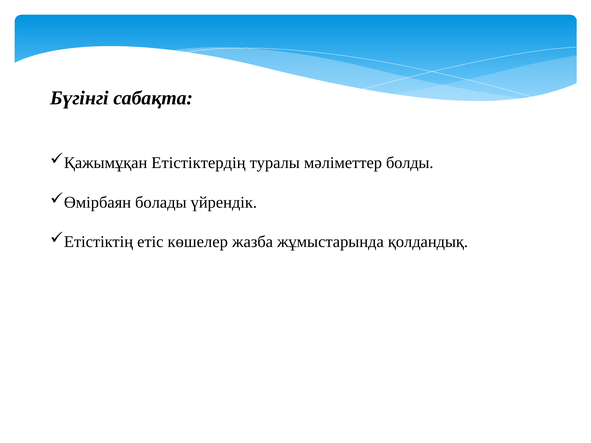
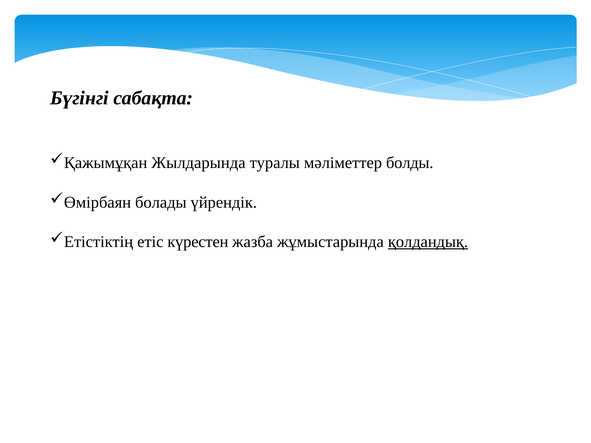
Етістіктердің: Етістіктердің -> Жылдарында (198, 163)
көшелер: көшелер -> күрестен (198, 242)
қолдандық underline: none -> present (428, 242)
